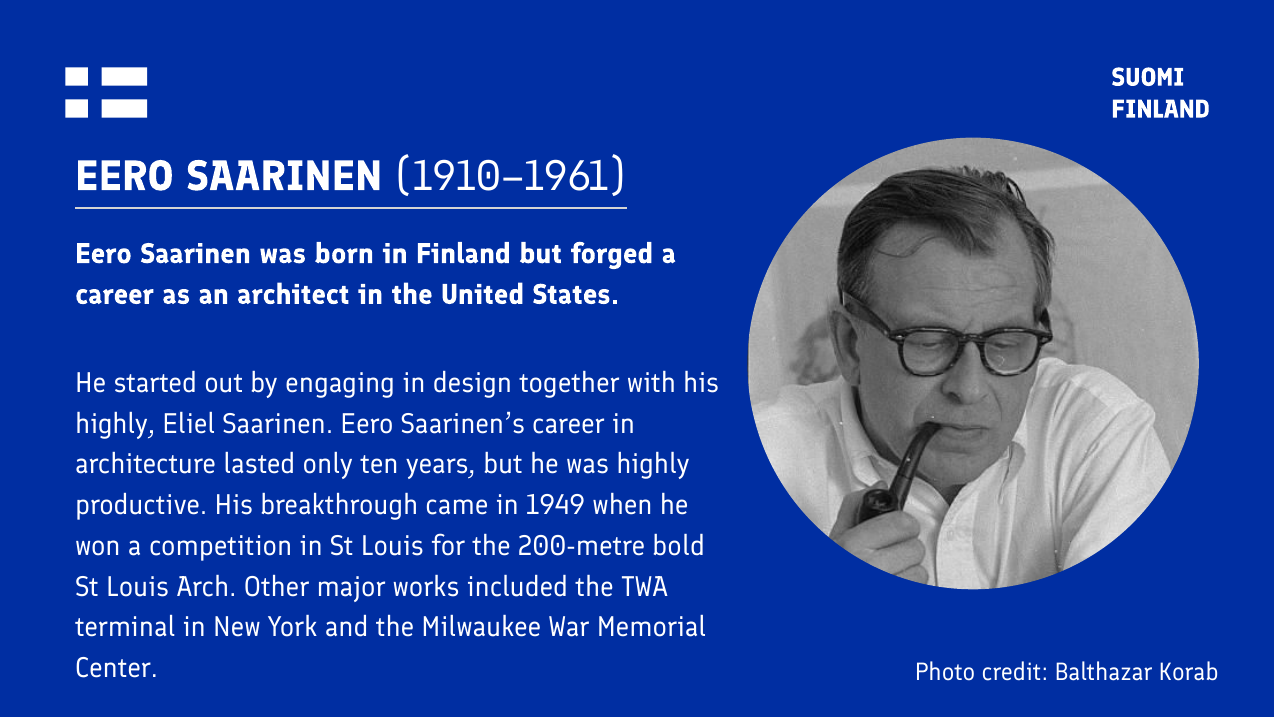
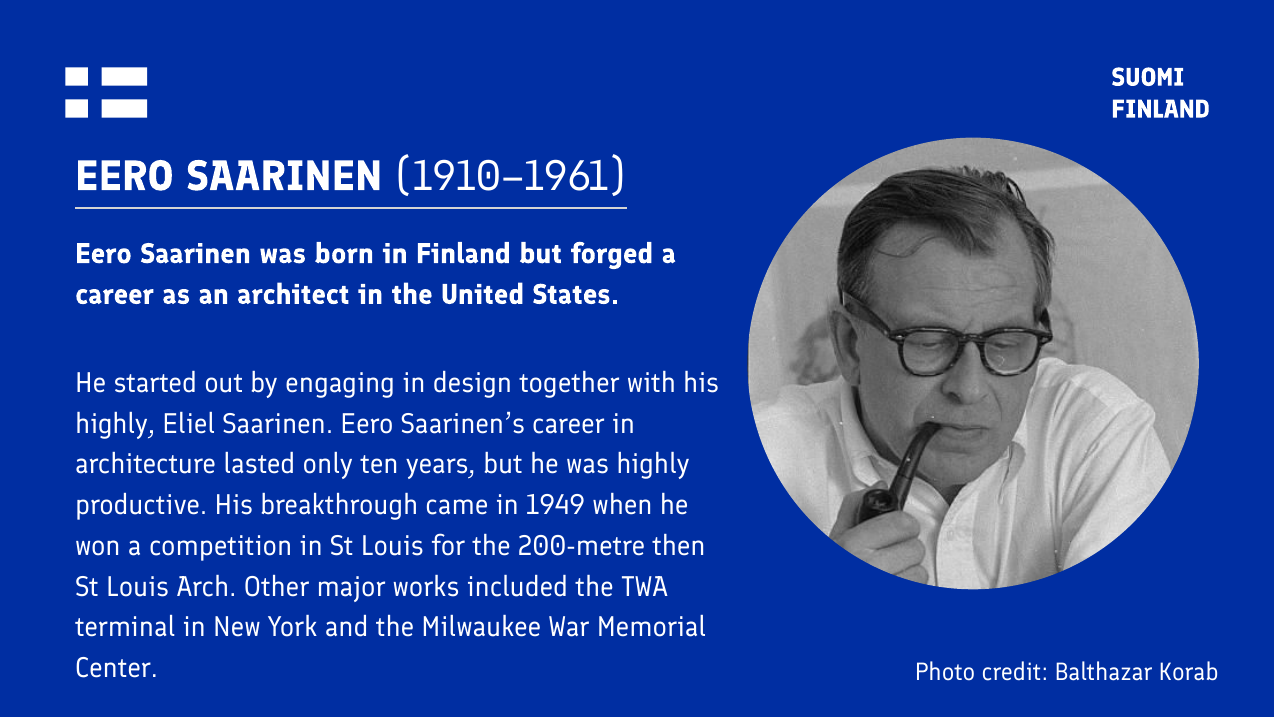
bold: bold -> then (679, 546)
